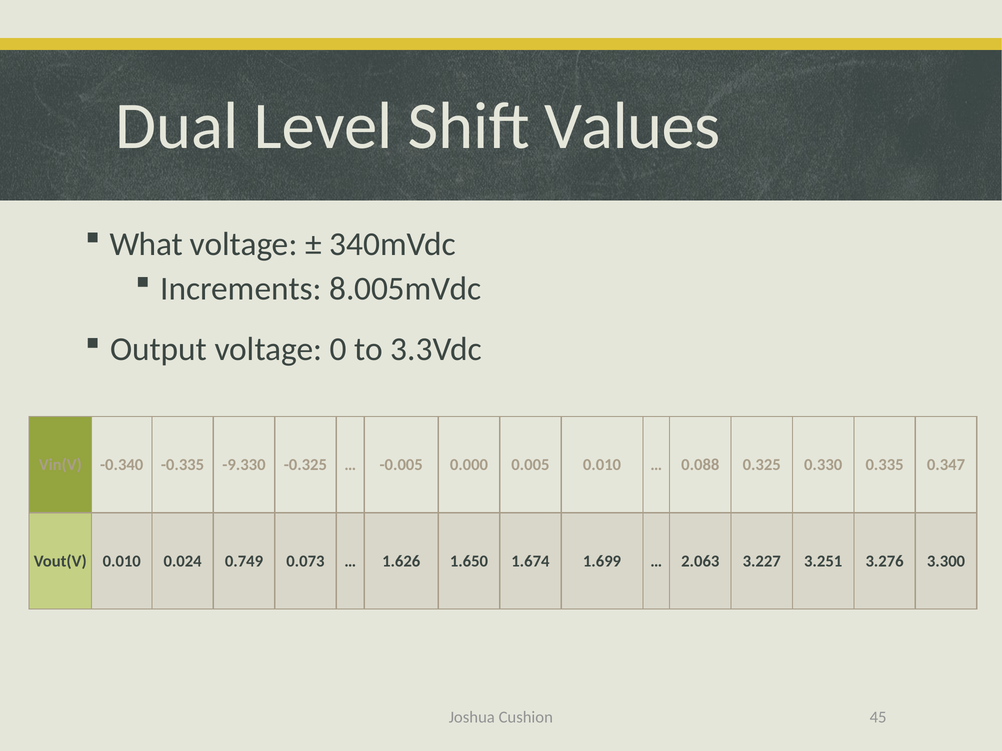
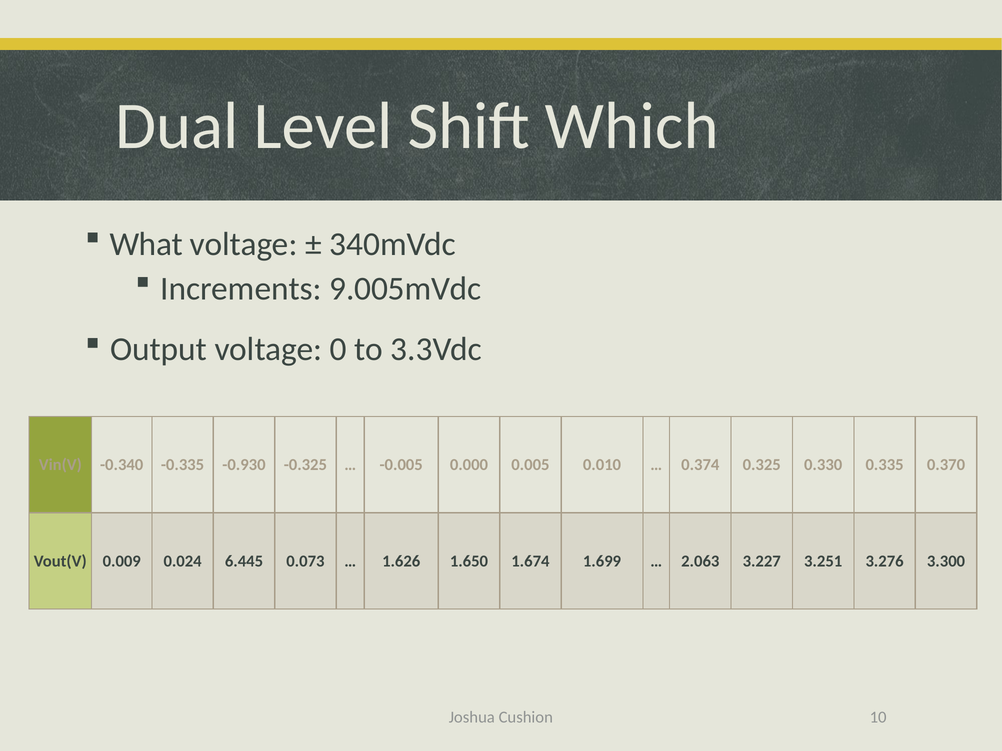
Values: Values -> Which (632, 126)
8.005mVdc: 8.005mVdc -> 9.005mVdc (405, 289)
-9.330: -9.330 -> -0.930 (244, 465)
0.088: 0.088 -> 0.374 (700, 465)
0.347: 0.347 -> 0.370 (946, 465)
Vout(V 0.010: 0.010 -> 0.009 (122, 561)
0.749: 0.749 -> 6.445 (244, 561)
45: 45 -> 10 (878, 718)
